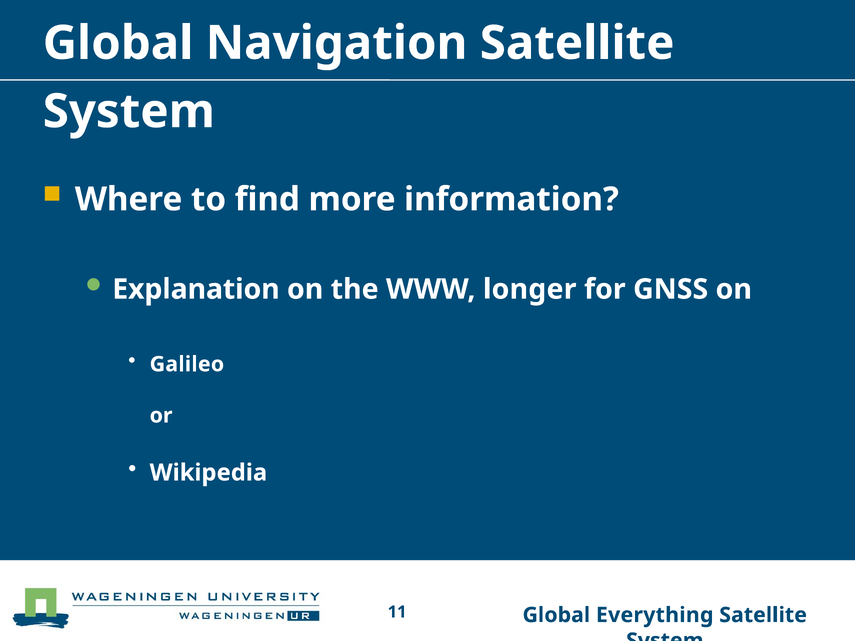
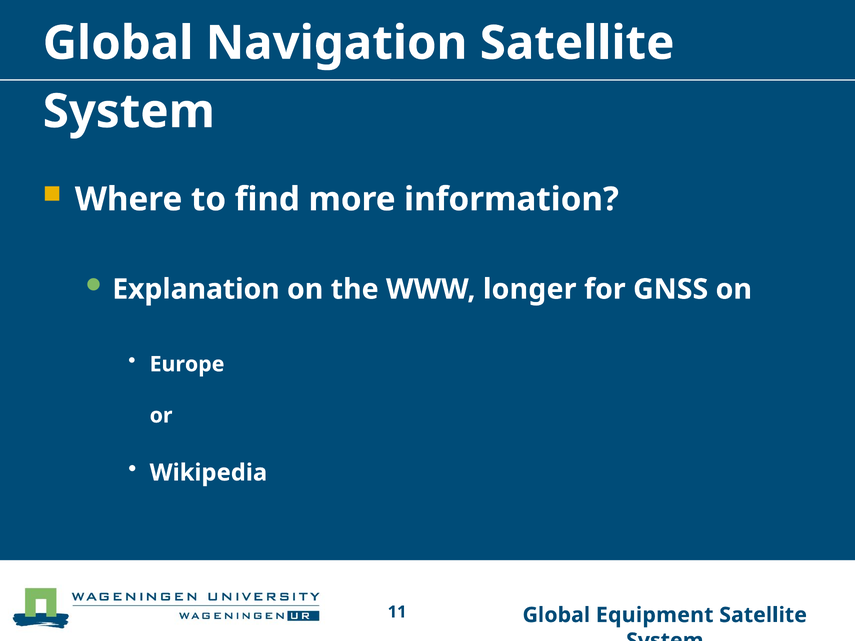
Galileo: Galileo -> Europe (187, 364)
Everything: Everything -> Equipment (655, 615)
